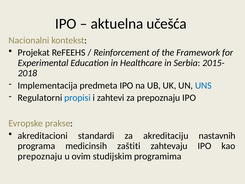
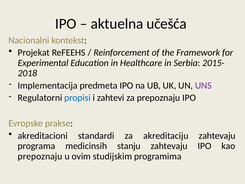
UNS colour: blue -> purple (203, 85)
akreditaciju nastavnih: nastavnih -> zahtevaju (217, 136)
zaštiti: zaštiti -> stanju (129, 146)
